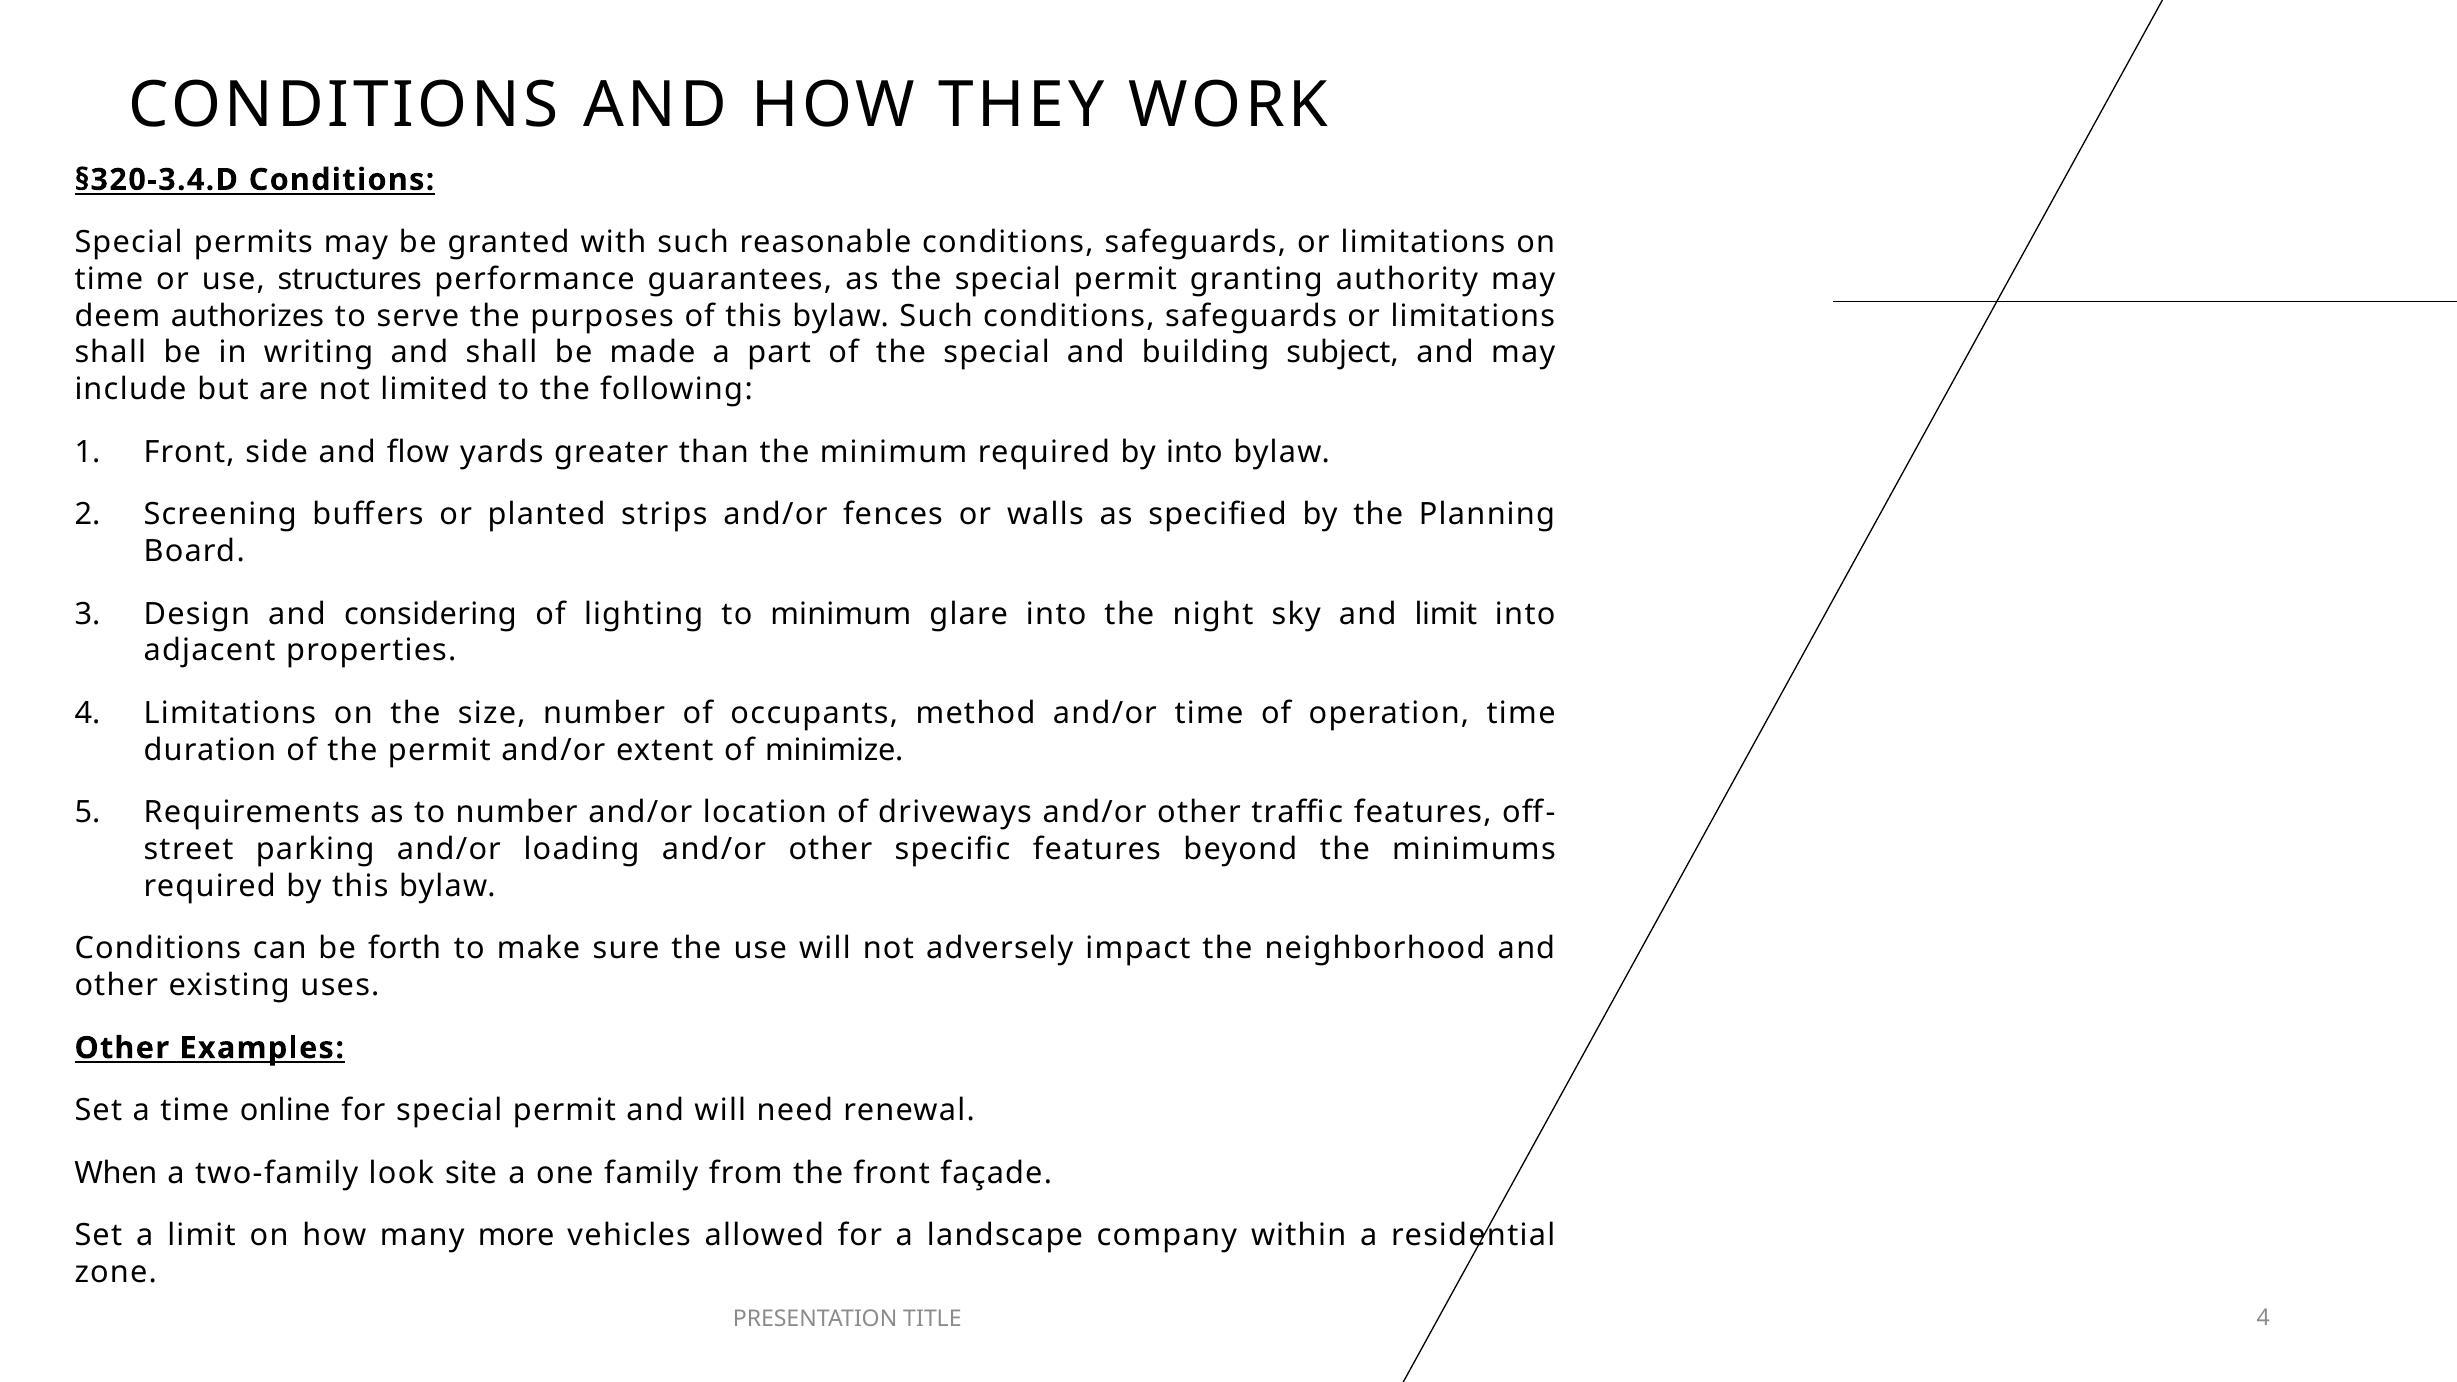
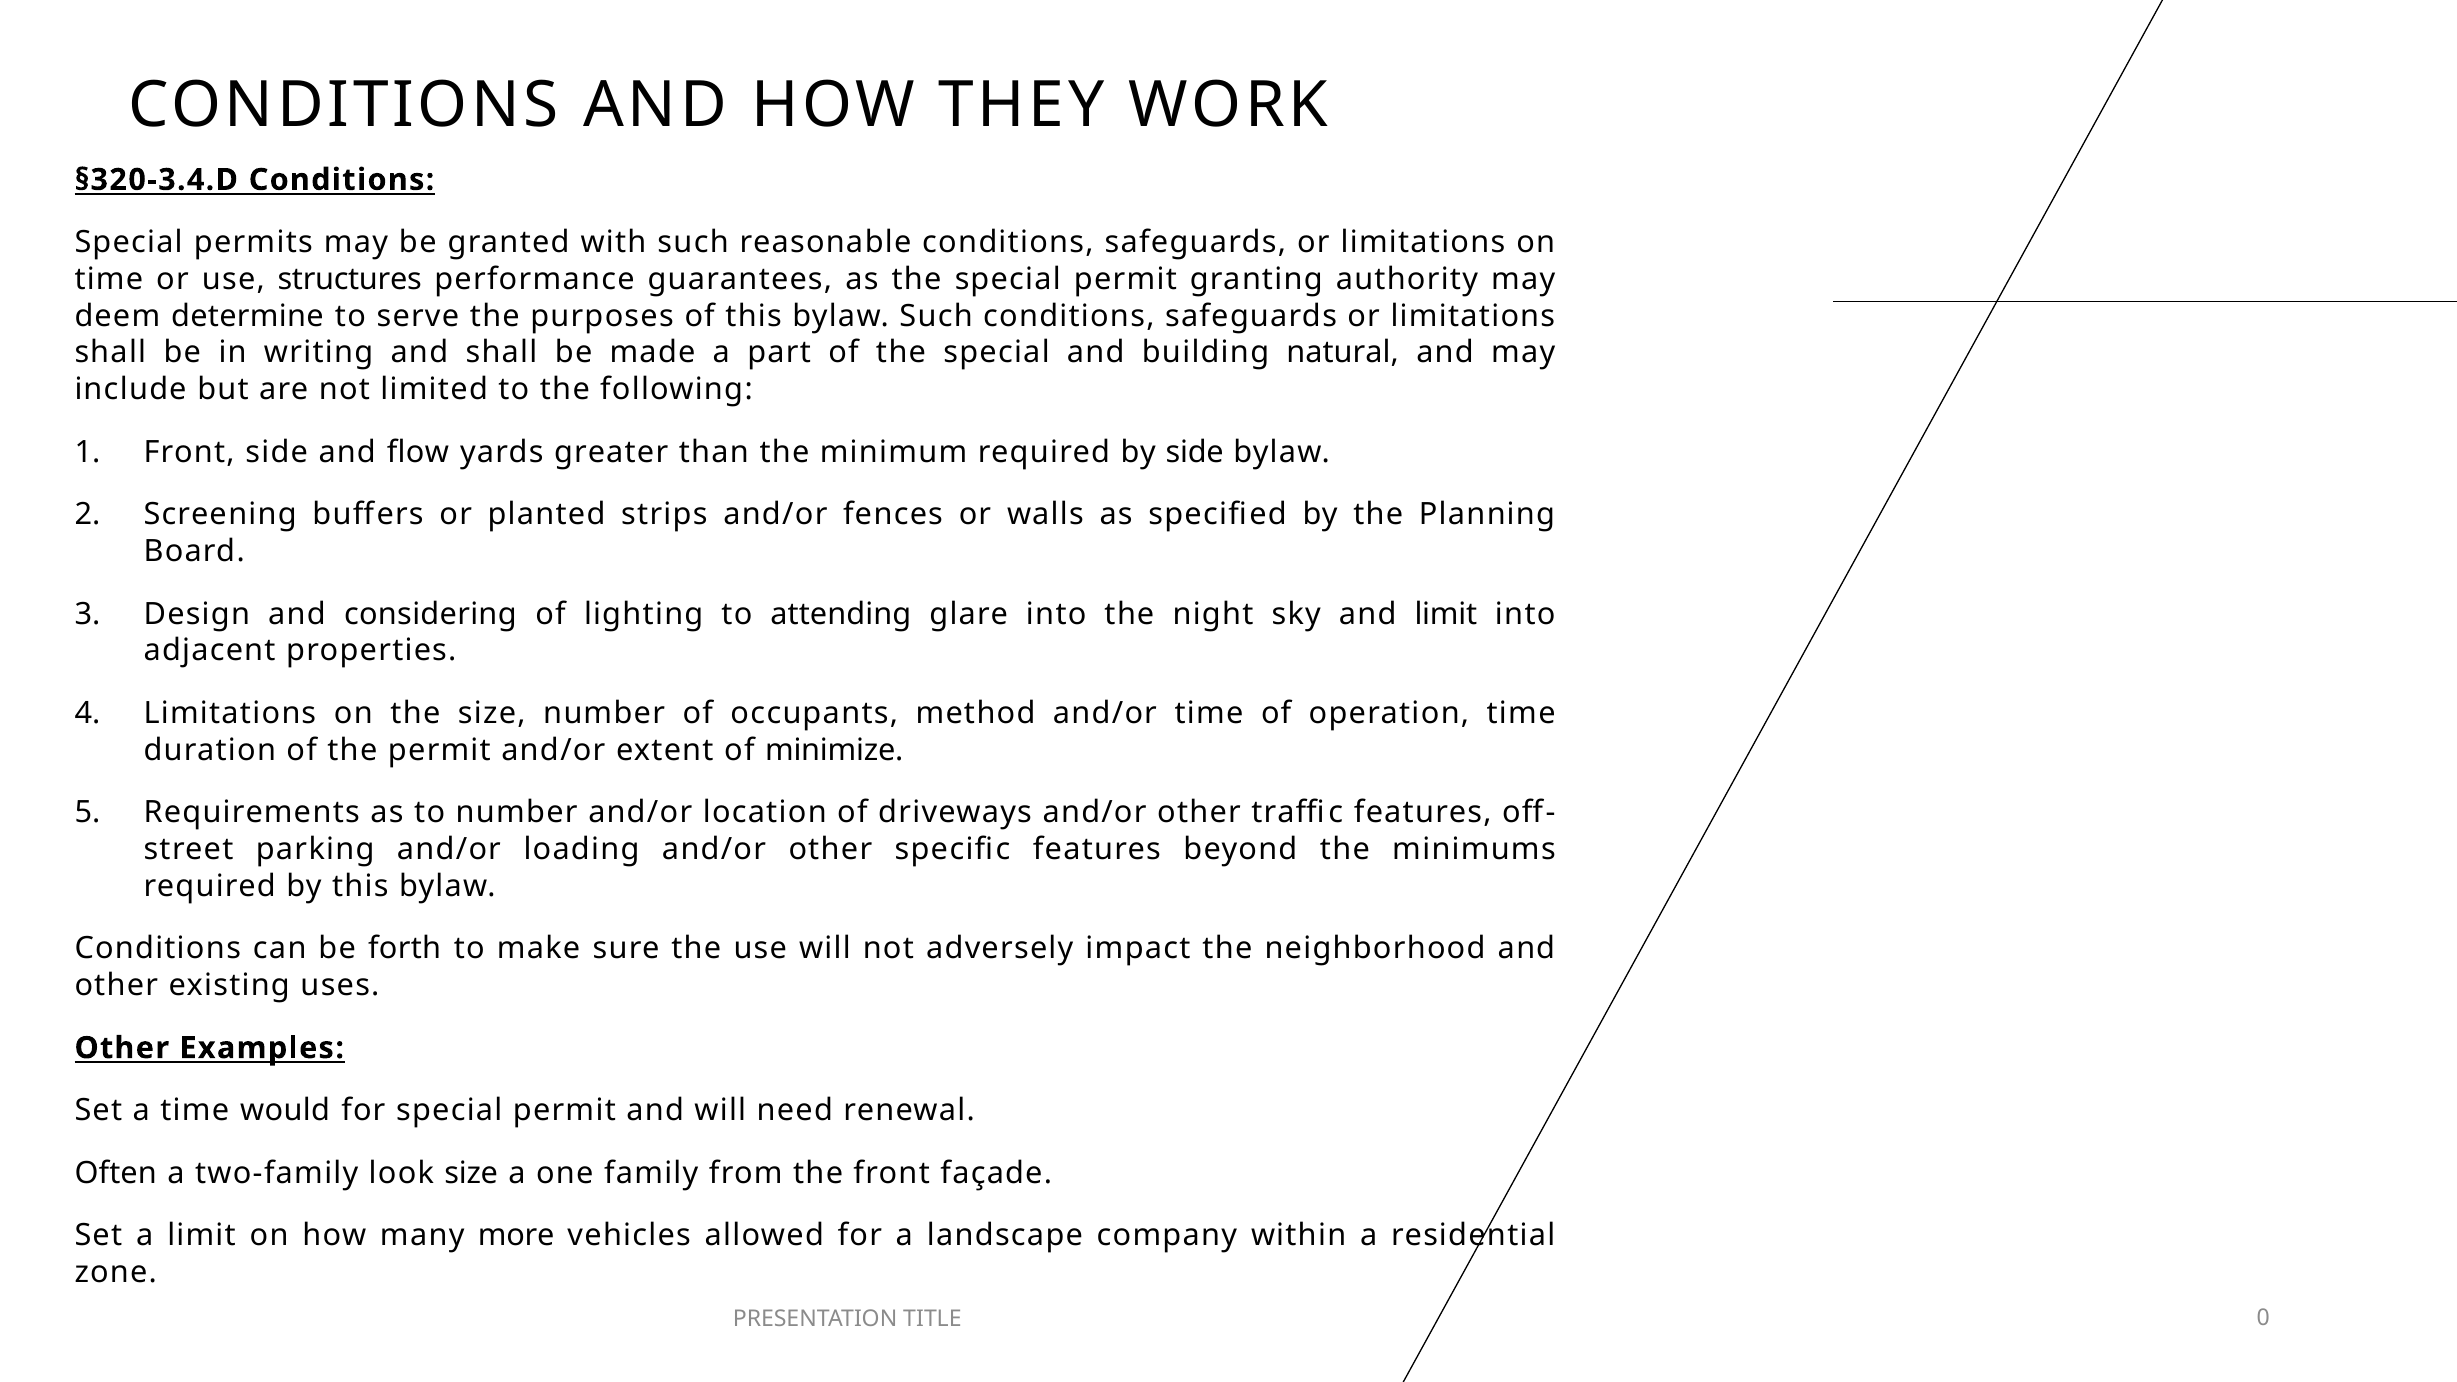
authorizes: authorizes -> determine (247, 316)
subject: subject -> natural (1343, 353)
by into: into -> side (1195, 452)
to minimum: minimum -> attending (841, 614)
online: online -> would (285, 1111)
When: When -> Often (116, 1173)
look site: site -> size (471, 1173)
TITLE 4: 4 -> 0 (2263, 1317)
